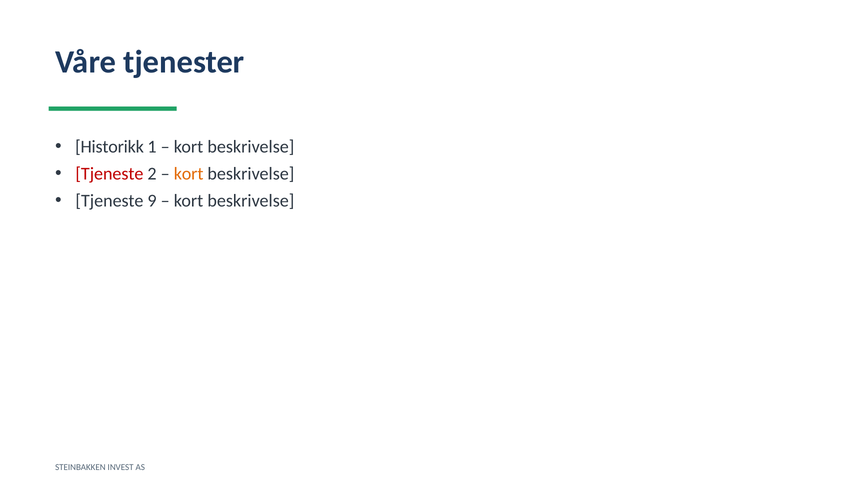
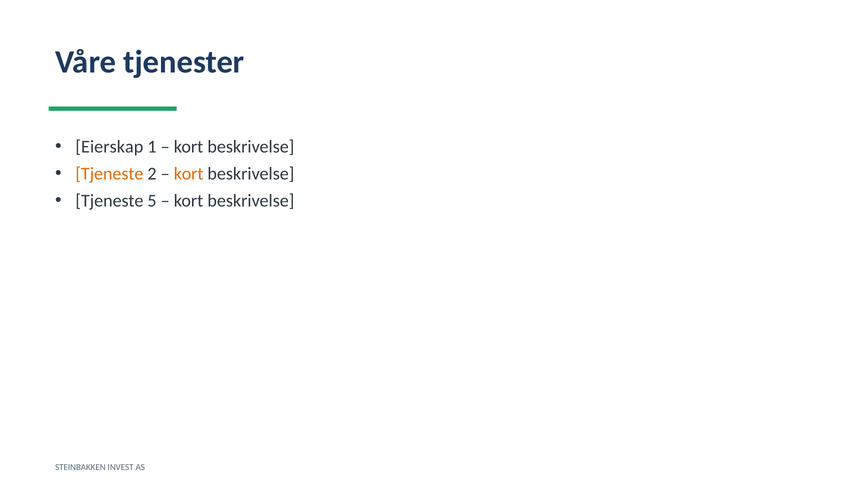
Historikk: Historikk -> Eierskap (109, 147)
Tjeneste colour: red -> orange (109, 174)
9: 9 -> 5 (152, 201)
